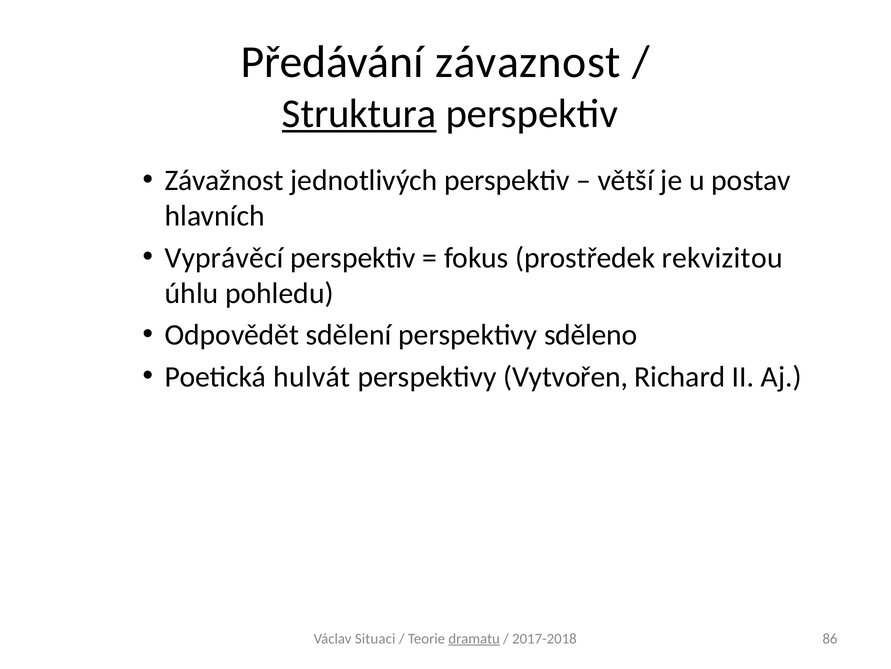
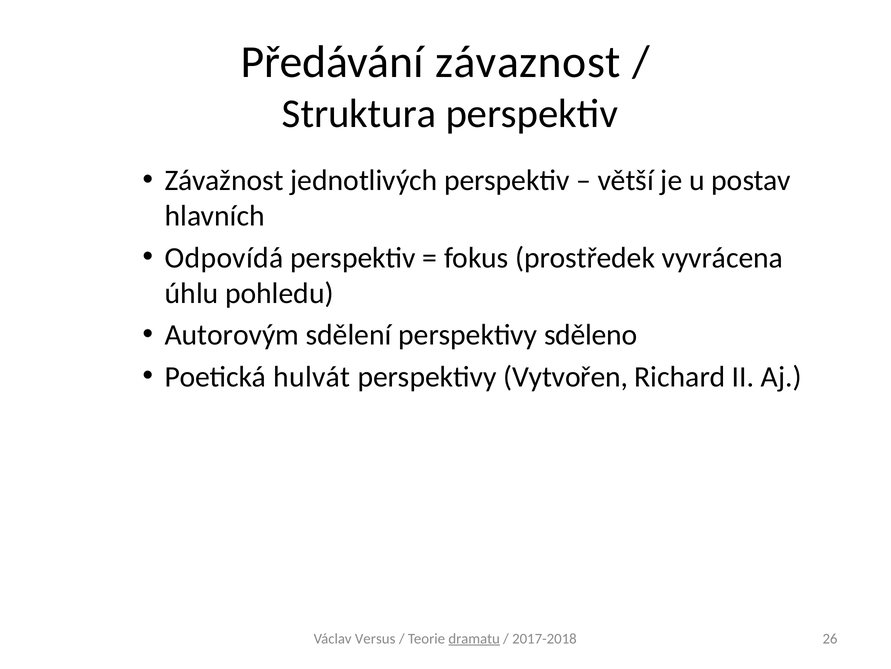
Struktura underline: present -> none (359, 113)
Vyprávěcí: Vyprávěcí -> Odpovídá (224, 257)
rekvizitou: rekvizitou -> vyvrácena (722, 257)
Odpovědět: Odpovědět -> Autorovým (232, 335)
Situaci: Situaci -> Versus (375, 638)
86: 86 -> 26 (830, 638)
